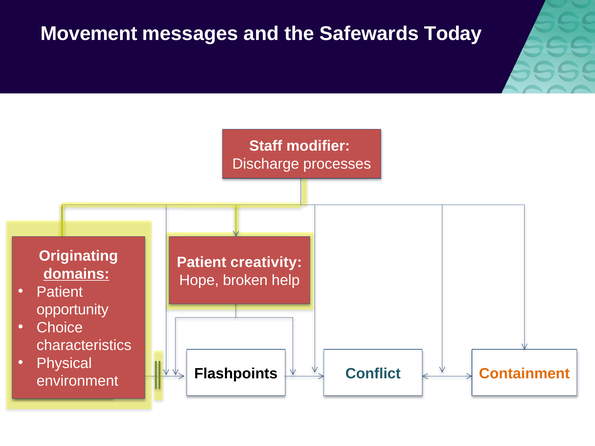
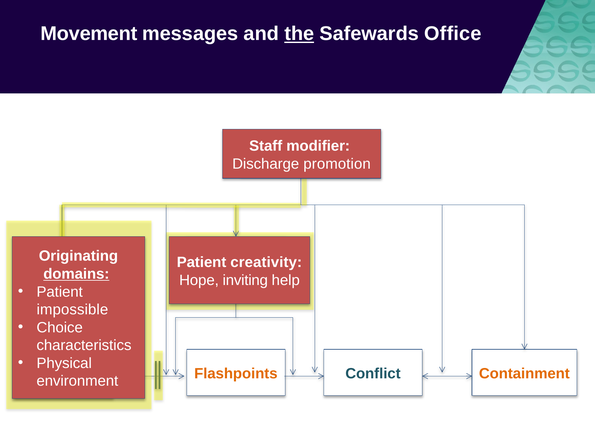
the underline: none -> present (299, 34)
Today: Today -> Office (453, 34)
processes: processes -> promotion (337, 164)
broken: broken -> inviting (245, 280)
opportunity: opportunity -> impossible (72, 310)
Flashpoints colour: black -> orange (236, 374)
